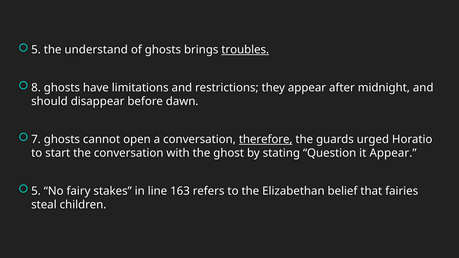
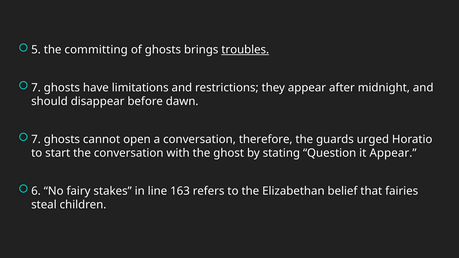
understand: understand -> committing (96, 50)
8: 8 -> 7 (36, 88)
therefore underline: present -> none (266, 139)
5: 5 -> 6 (36, 191)
